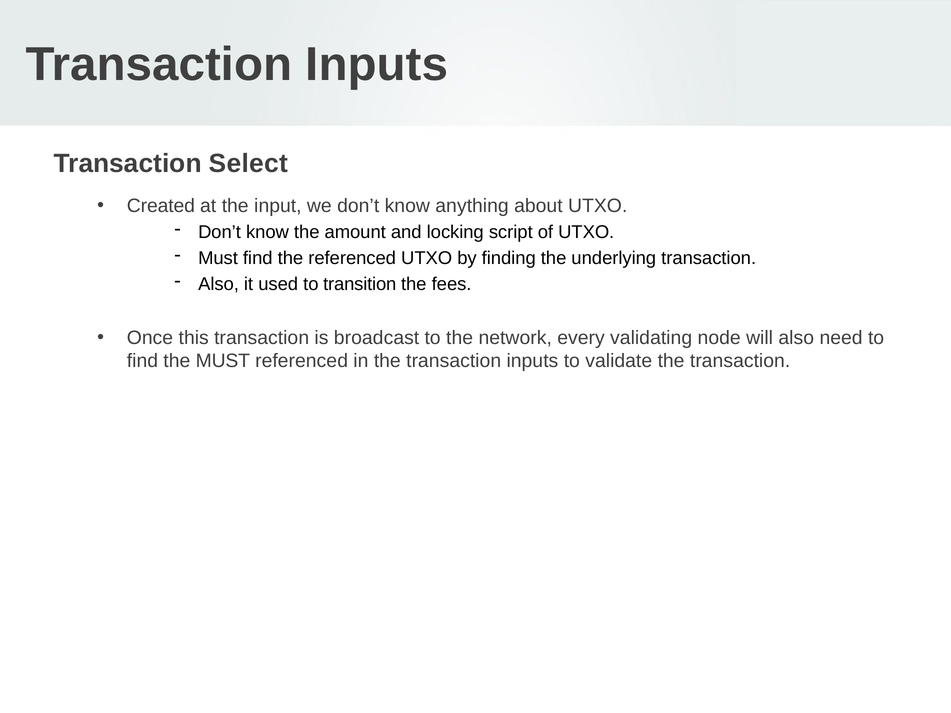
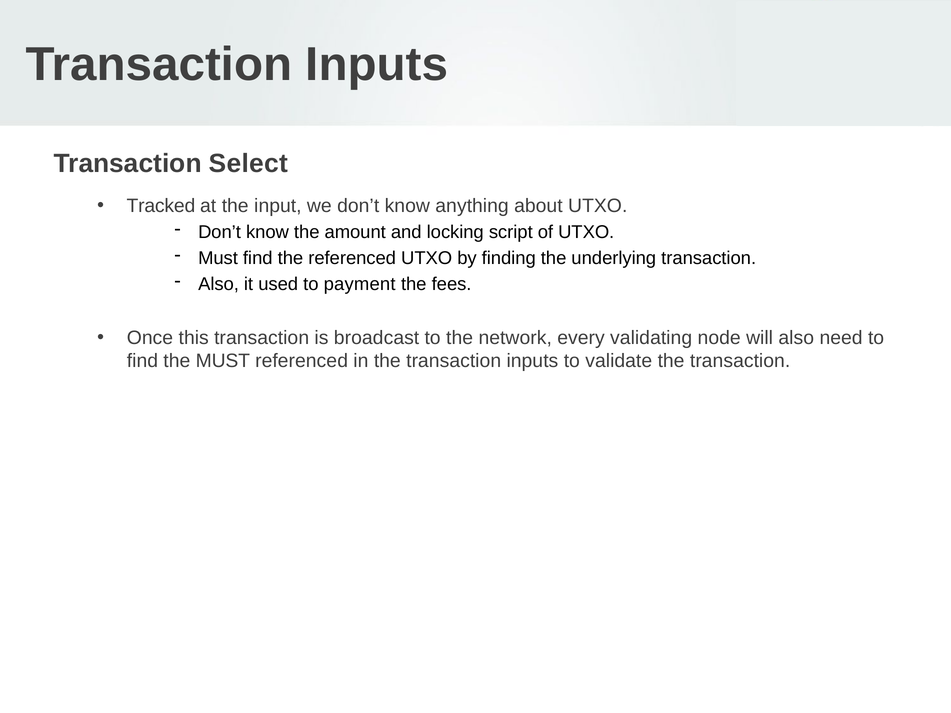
Created: Created -> Tracked (161, 206)
transition: transition -> payment (360, 284)
